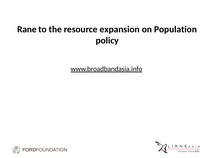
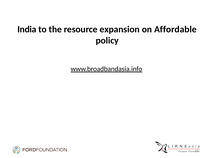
Rane: Rane -> India (27, 29)
Population: Population -> Affordable (175, 29)
